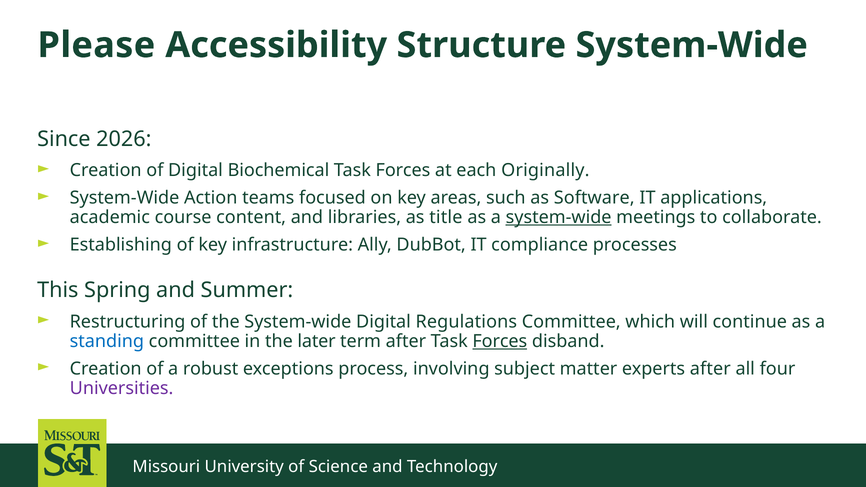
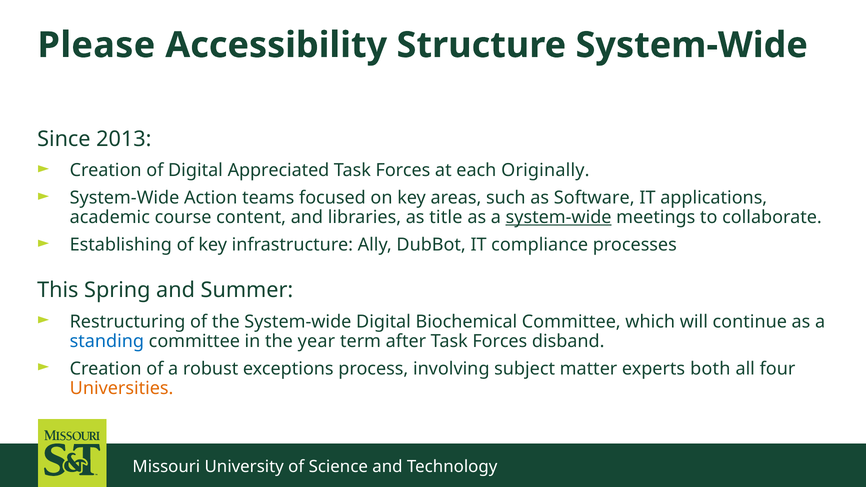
2026: 2026 -> 2013 (124, 139)
Biochemical: Biochemical -> Appreciated (278, 170)
Regulations: Regulations -> Biochemical (466, 322)
later: later -> year (316, 341)
Forces underline: present -> none (500, 341)
experts after: after -> both (710, 369)
Universities colour: purple -> orange (122, 388)
